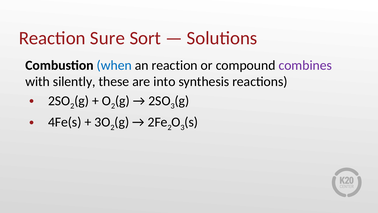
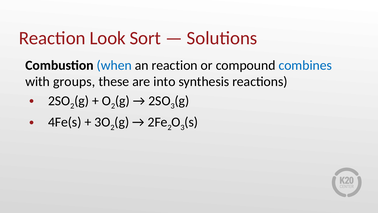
Sure: Sure -> Look (108, 38)
combines colour: purple -> blue (305, 65)
silently: silently -> groups (74, 82)
